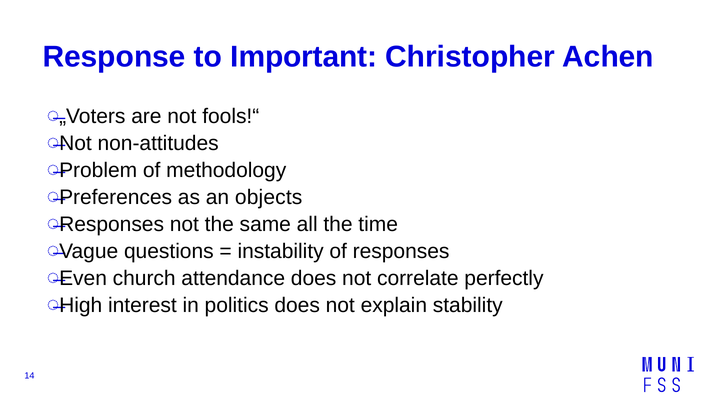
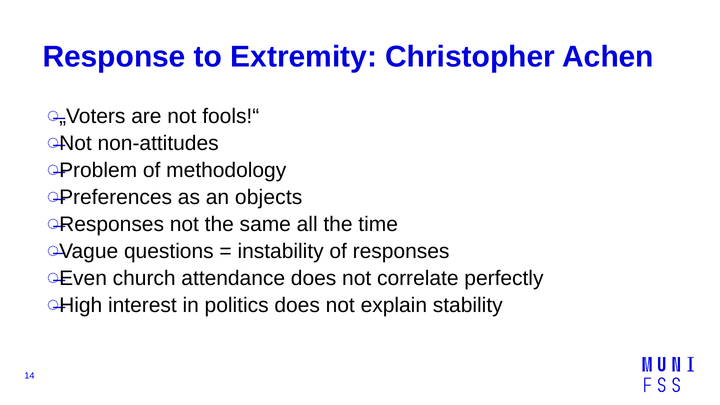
Important: Important -> Extremity (304, 57)
